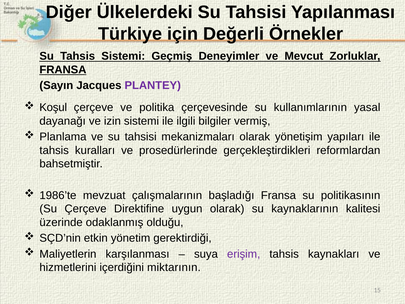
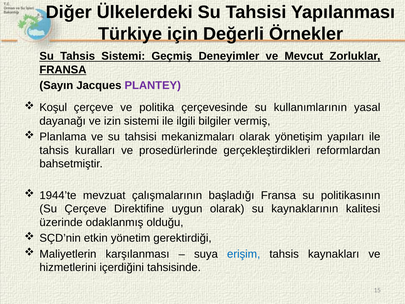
1986’te: 1986’te -> 1944’te (58, 195)
erişim colour: purple -> blue (244, 254)
miktarının: miktarının -> tahsisinde (174, 267)
